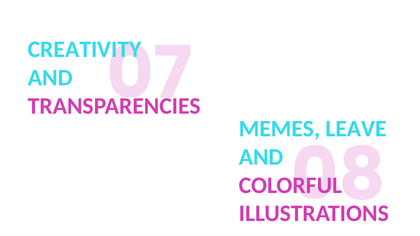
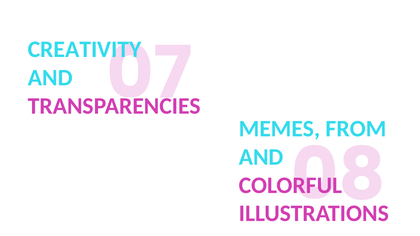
LEAVE: LEAVE -> FROM (356, 129)
